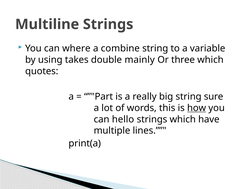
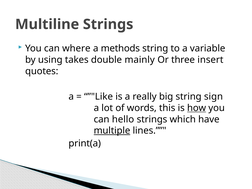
combine: combine -> methods (120, 48)
three which: which -> insert (210, 60)
”"Part: ”"Part -> ”"Like (98, 97)
sure: sure -> sign (213, 97)
multiple underline: none -> present (112, 131)
